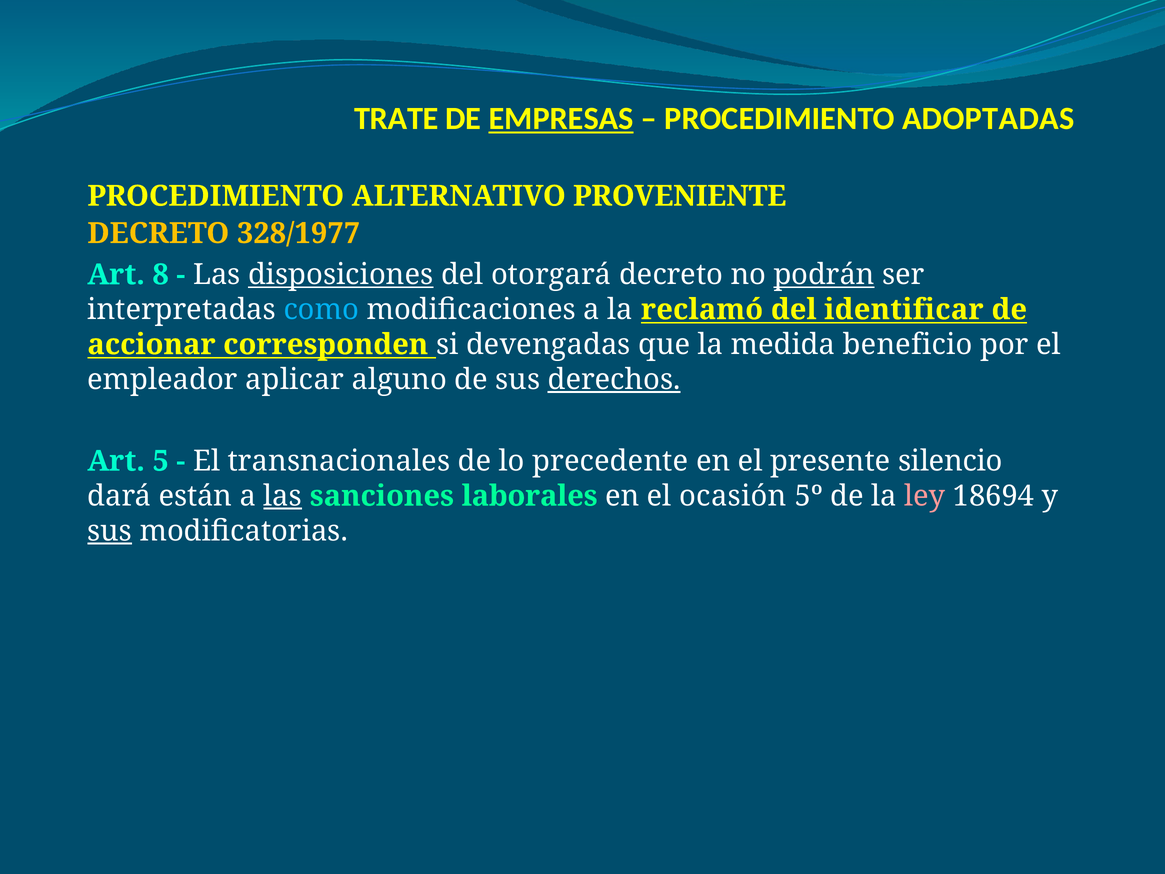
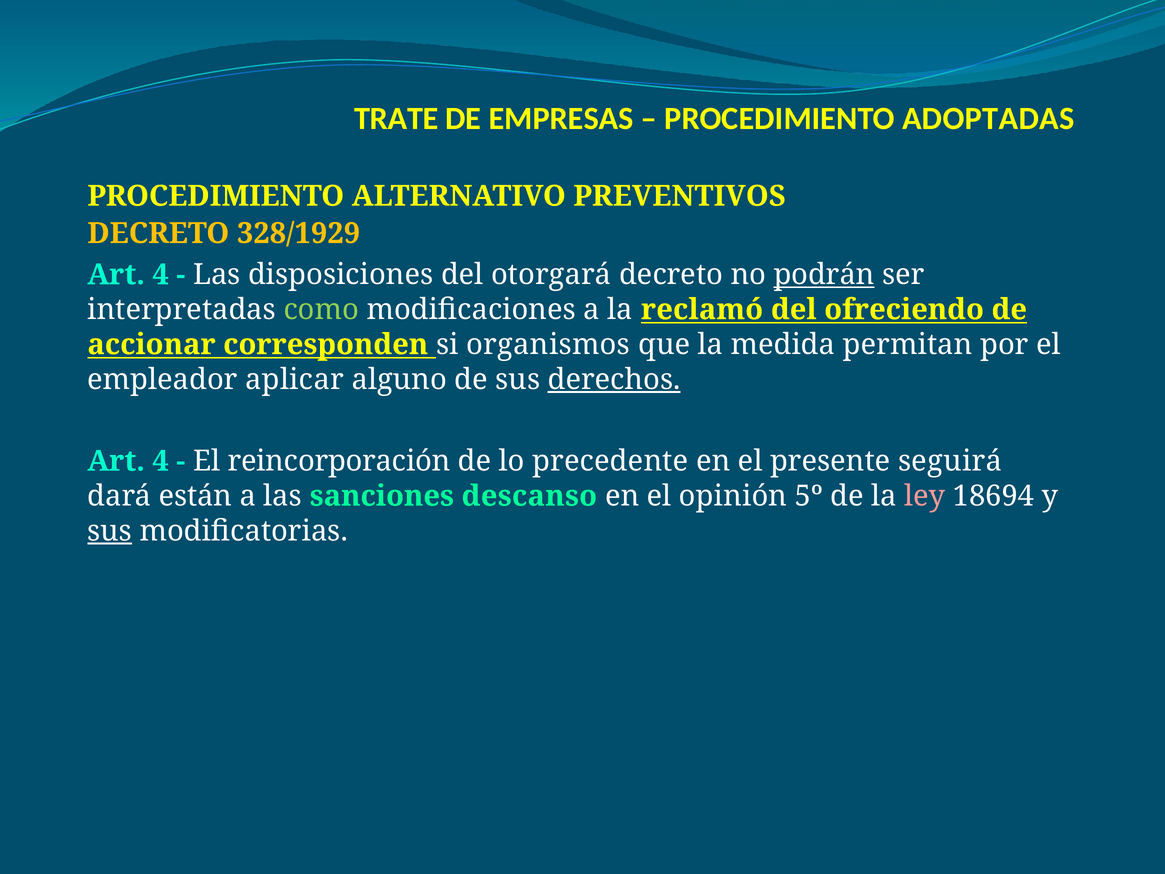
EMPRESAS underline: present -> none (561, 119)
PROVENIENTE: PROVENIENTE -> PREVENTIVOS (680, 196)
328/1977: 328/1977 -> 328/1929 (298, 233)
8: 8 -> 4 (161, 275)
disposiciones underline: present -> none (341, 275)
como colour: light blue -> light green (321, 310)
identificar: identificar -> ofreciendo (904, 310)
devengadas: devengadas -> organismos (548, 344)
beneficio: beneficio -> permitan (908, 344)
5: 5 -> 4 (161, 461)
transnacionales: transnacionales -> reincorporación (339, 461)
silencio: silencio -> seguirá (950, 461)
las underline: present -> none (283, 496)
laborales: laborales -> descanso (529, 496)
ocasión: ocasión -> opinión (733, 496)
